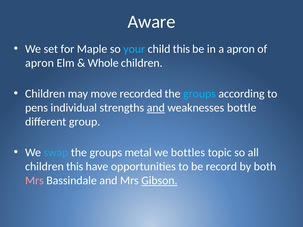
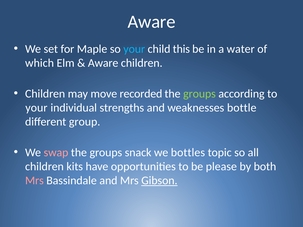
a apron: apron -> water (241, 49)
apron: apron -> which (40, 63)
Whole: Whole -> Aware (103, 63)
groups colour: light blue -> light green (199, 94)
pens: pens -> your (36, 108)
and underline: present -> none (156, 108)
swap colour: light blue -> pink (56, 153)
metal: metal -> snack (138, 153)
children this: this -> kits (75, 167)
record: record -> please (221, 167)
